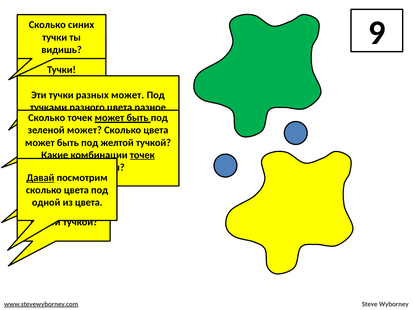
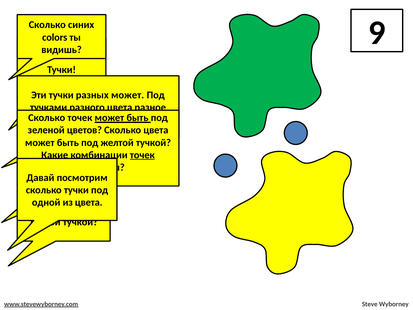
тучки: тучки -> colors (55, 37)
зеленой может: может -> цветов (84, 130)
Давай underline: present -> none (40, 178)
цвета: цвета -> тучки (76, 190)
